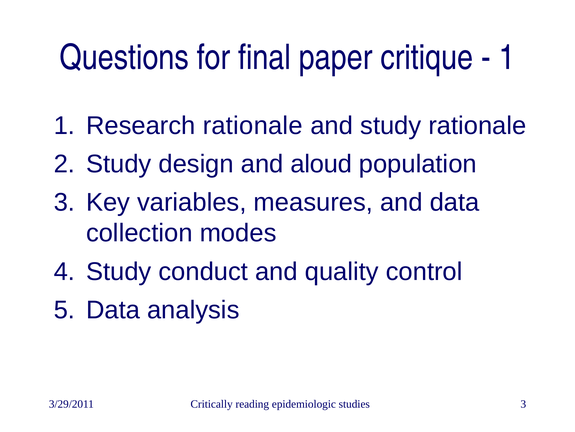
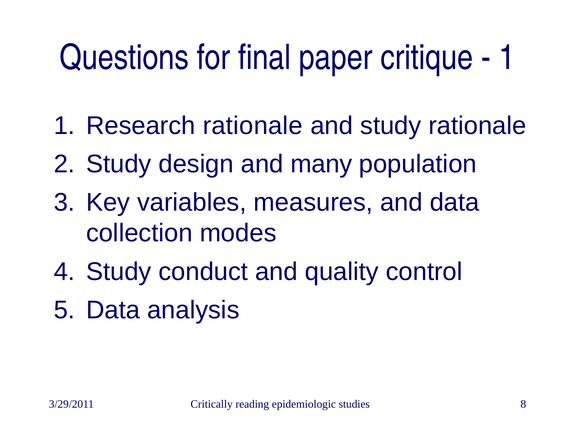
aloud: aloud -> many (321, 164)
3/29/2011 3: 3 -> 8 (523, 403)
